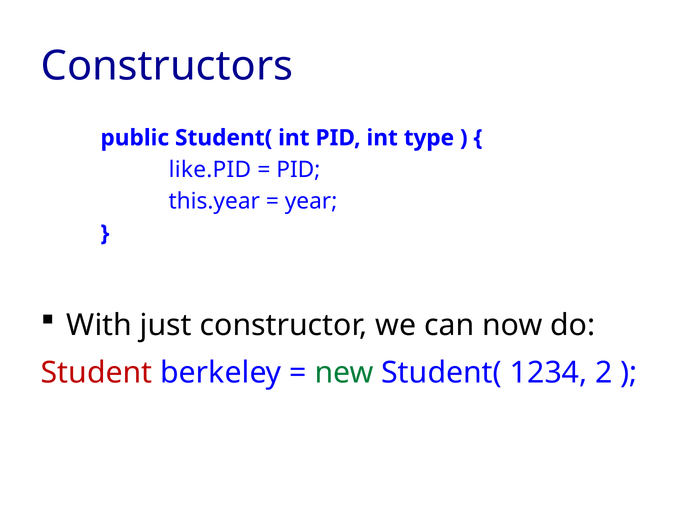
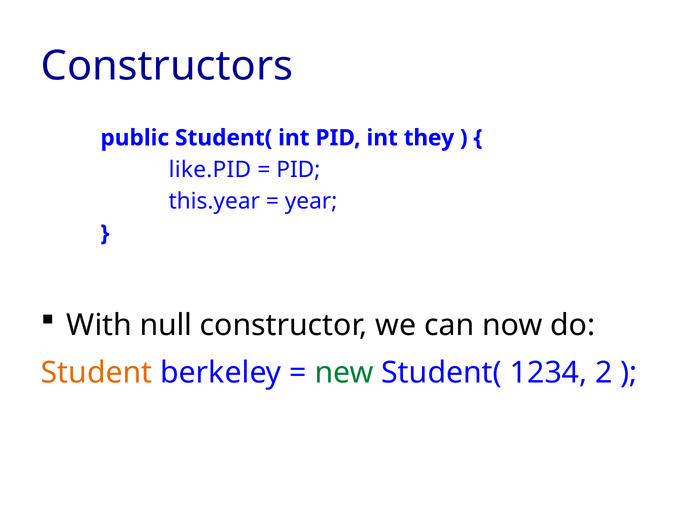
type: type -> they (429, 138)
just: just -> null (166, 325)
Student colour: red -> orange (97, 373)
